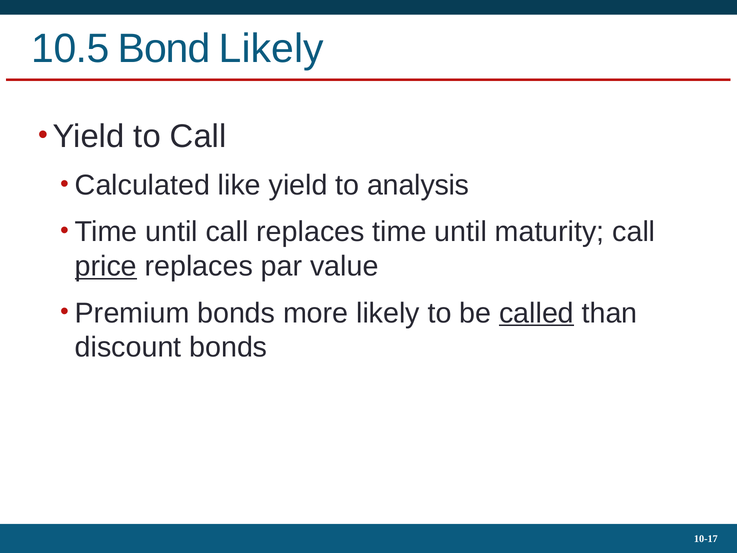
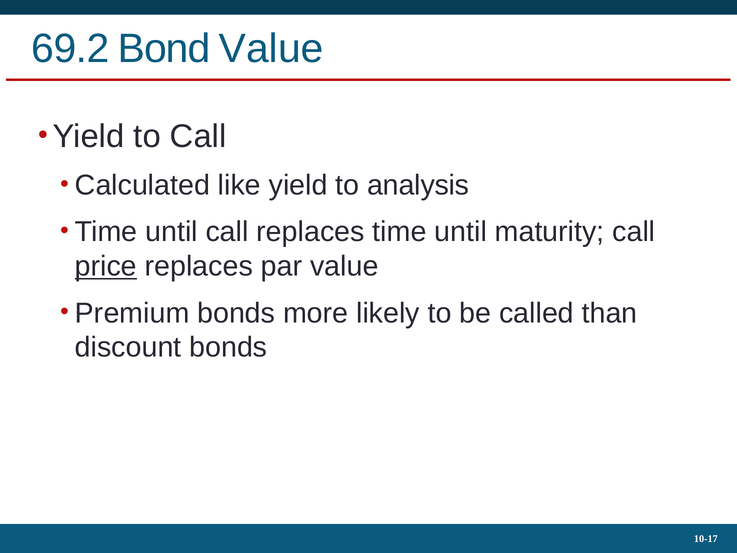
10.5: 10.5 -> 69.2 (70, 49)
Bond Likely: Likely -> Value (271, 49)
called underline: present -> none (537, 313)
